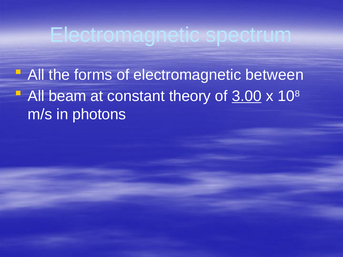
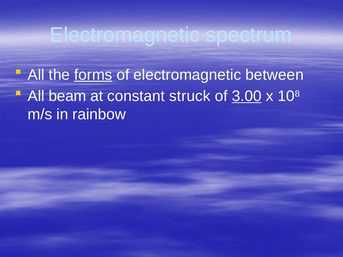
forms underline: none -> present (93, 75)
theory: theory -> struck (190, 96)
photons: photons -> rainbow (99, 114)
